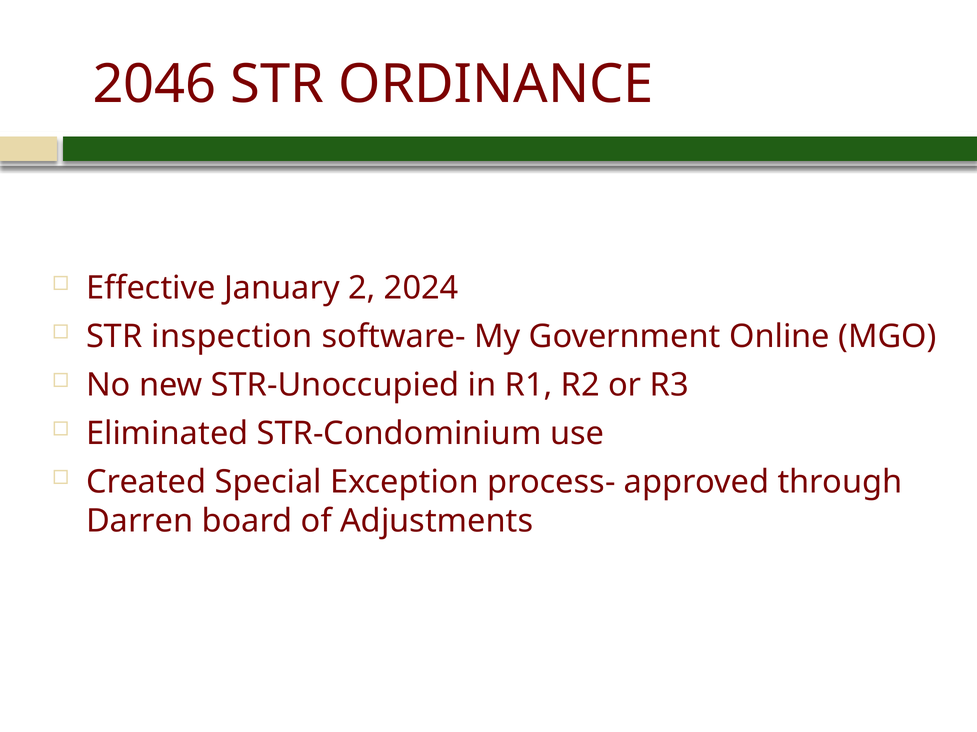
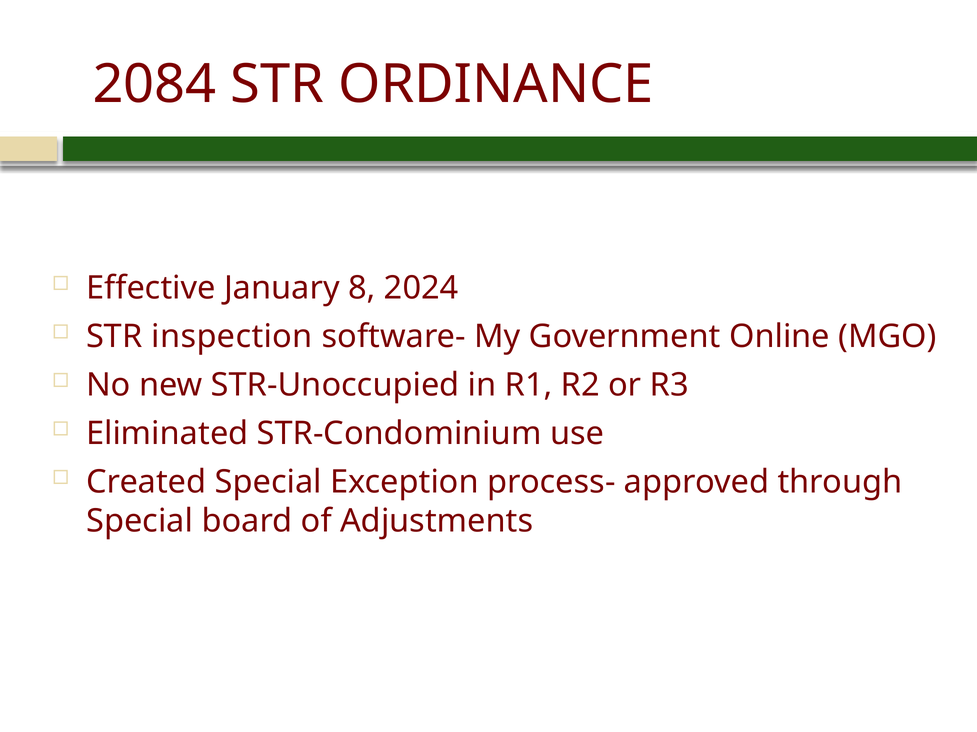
2046: 2046 -> 2084 (155, 85)
2: 2 -> 8 (362, 288)
Darren: Darren -> Special (140, 522)
